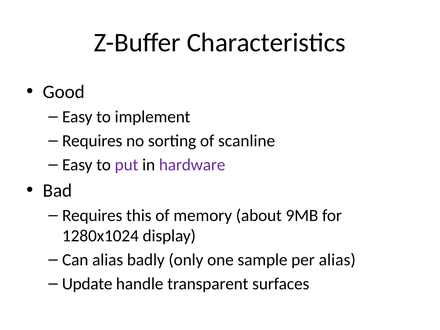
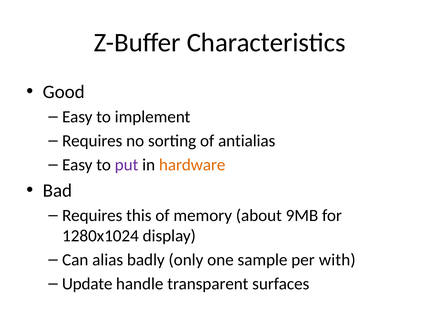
scanline: scanline -> antialias (247, 141)
hardware colour: purple -> orange (192, 165)
per alias: alias -> with (337, 260)
